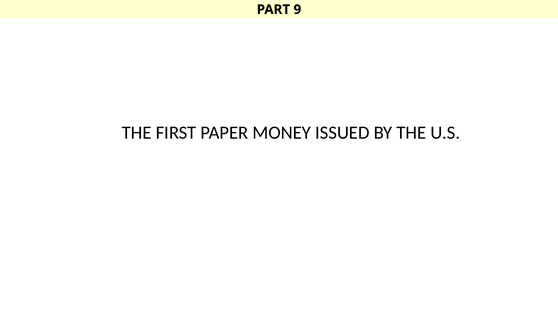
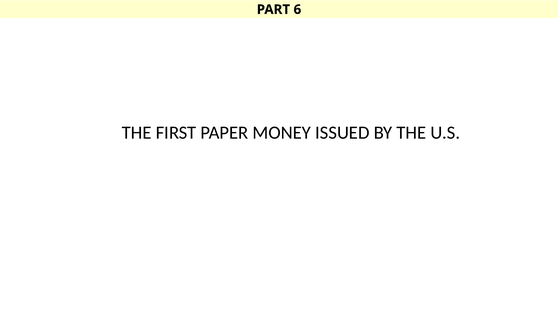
9: 9 -> 6 (297, 10)
